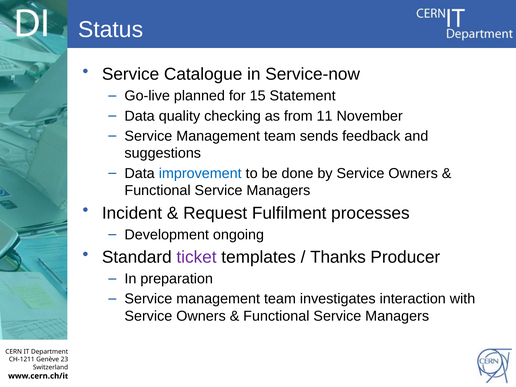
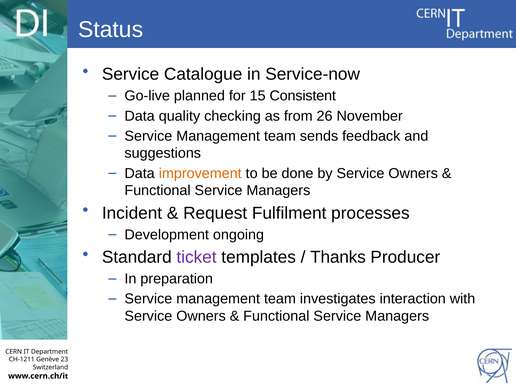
Statement: Statement -> Consistent (303, 96)
11: 11 -> 26 (325, 116)
improvement colour: blue -> orange (200, 173)
